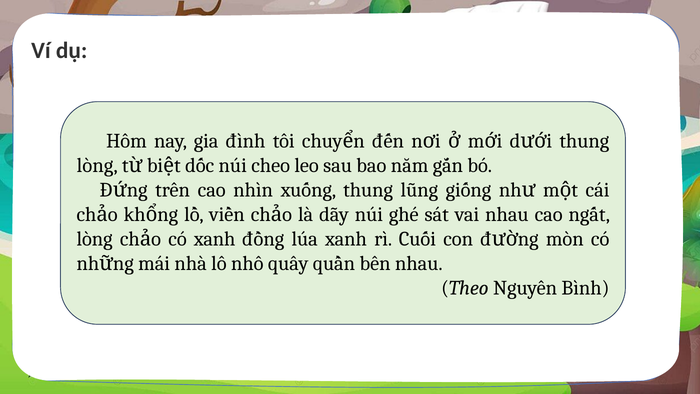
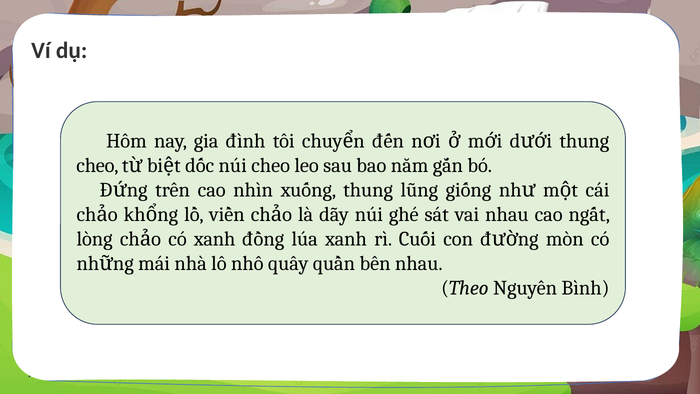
lòng: lòng -> cheo (97, 165)
